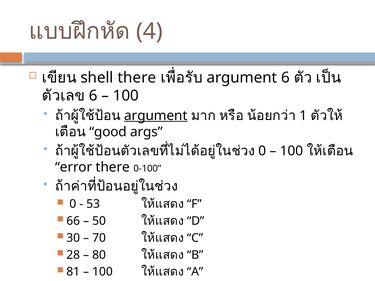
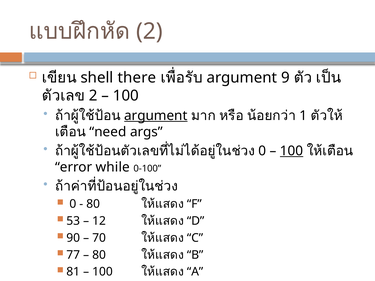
4: 4 -> 2 (149, 31)
argument 6: 6 -> 9 (285, 78)
6: 6 -> 2 (93, 96)
good: good -> need (110, 132)
100 underline: none -> present (292, 151)
error there: there -> while (113, 167)
53: 53 -> 80 (93, 204)
66: 66 -> 53 (73, 221)
50: 50 -> 12 (99, 221)
30: 30 -> 90 (73, 238)
28: 28 -> 77 (73, 255)
